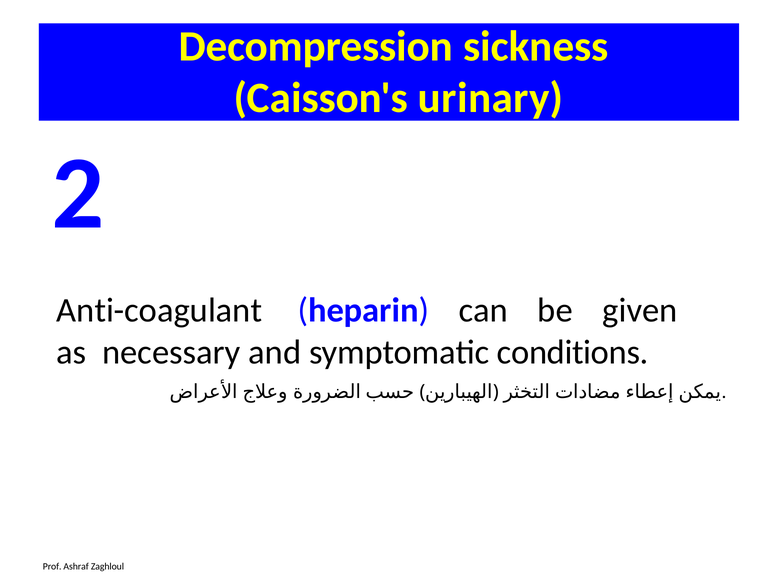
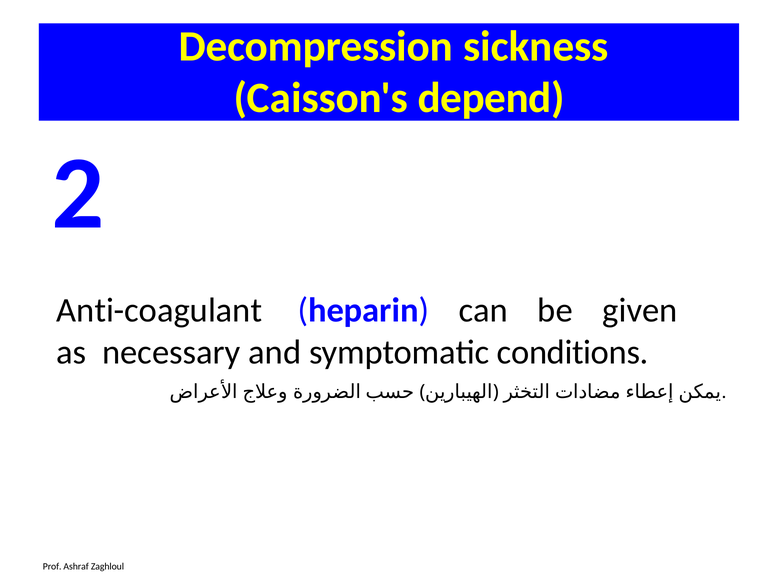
urinary: urinary -> depend (491, 98)
